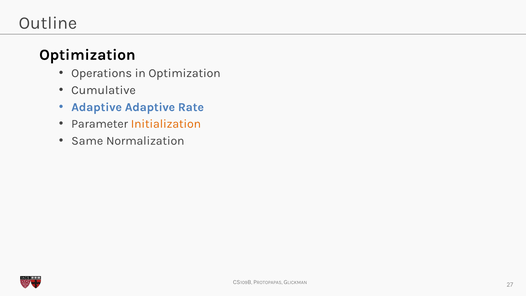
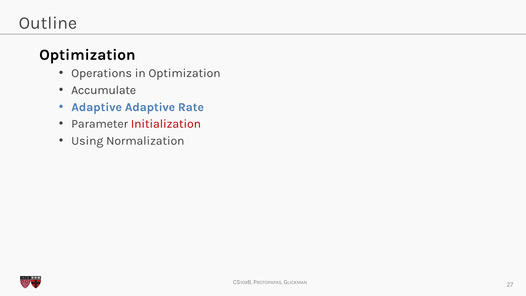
Cumulative: Cumulative -> Accumulate (104, 90)
Initialization colour: orange -> red (166, 124)
Same: Same -> Using (87, 141)
